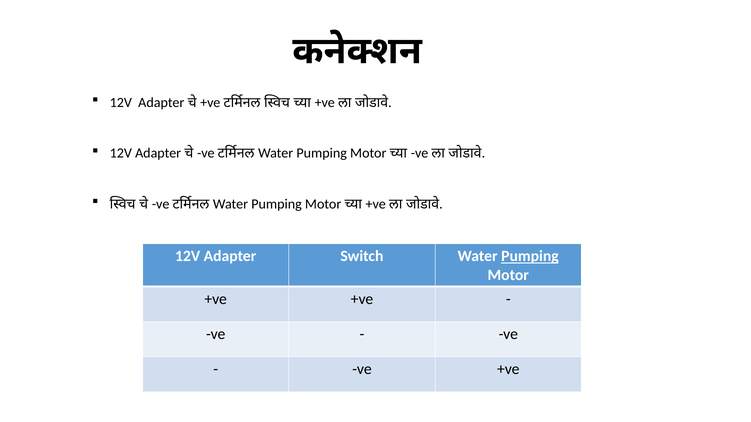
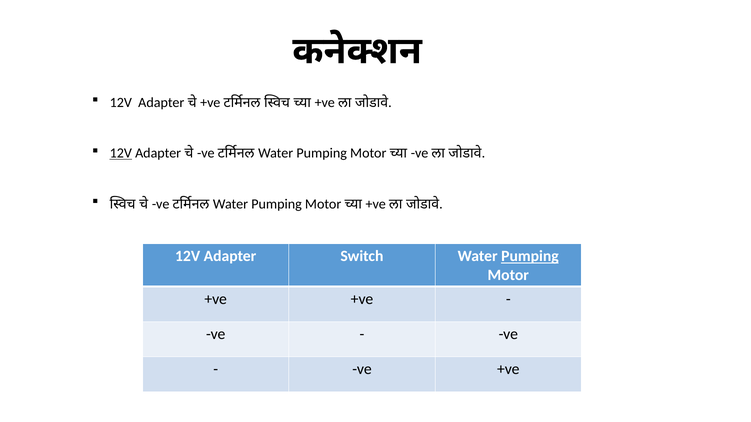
12V underline: none -> present (121, 153)
